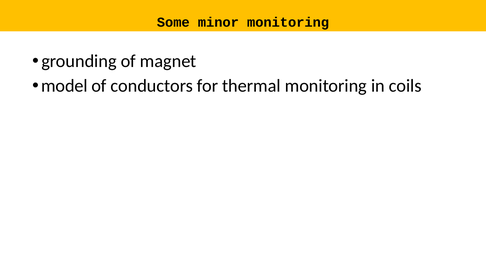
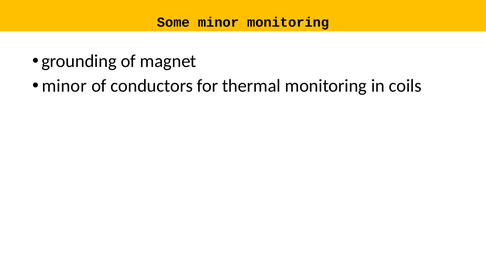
model: model -> minor (64, 86)
